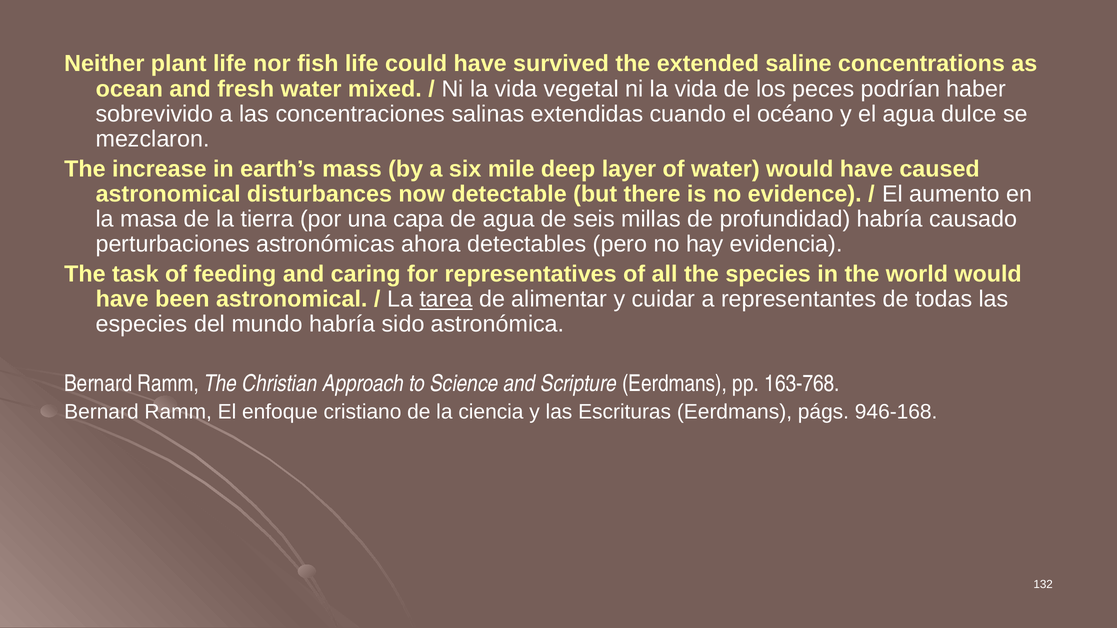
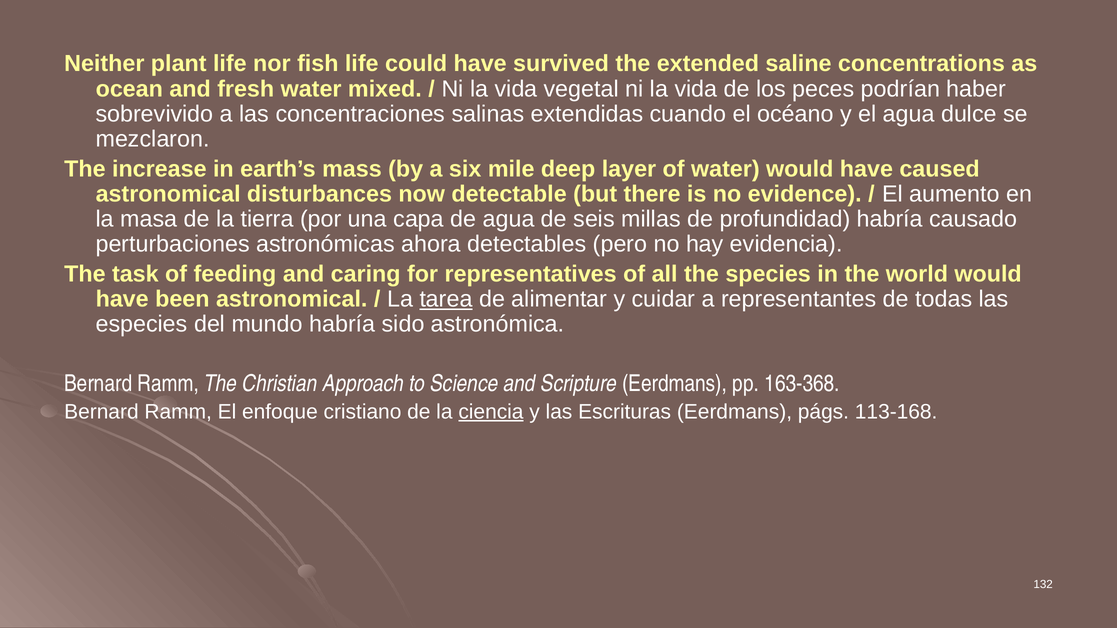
163-768: 163-768 -> 163-368 (802, 384)
ciencia underline: none -> present (491, 412)
946-168: 946-168 -> 113-168 (896, 412)
